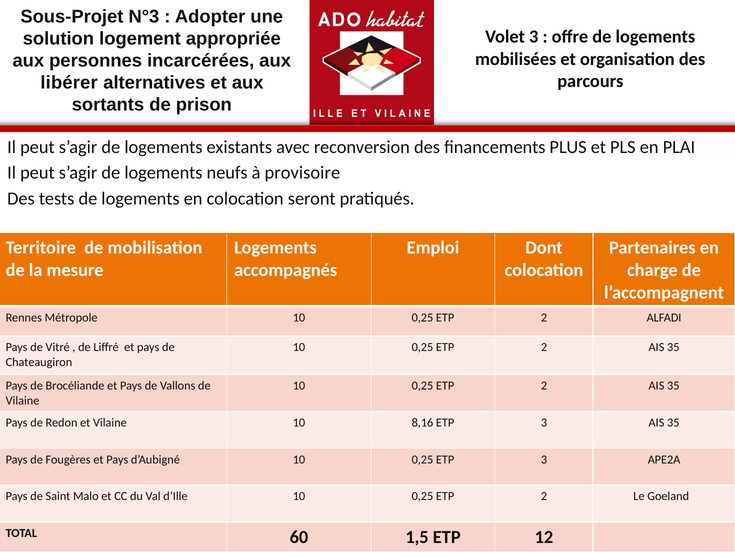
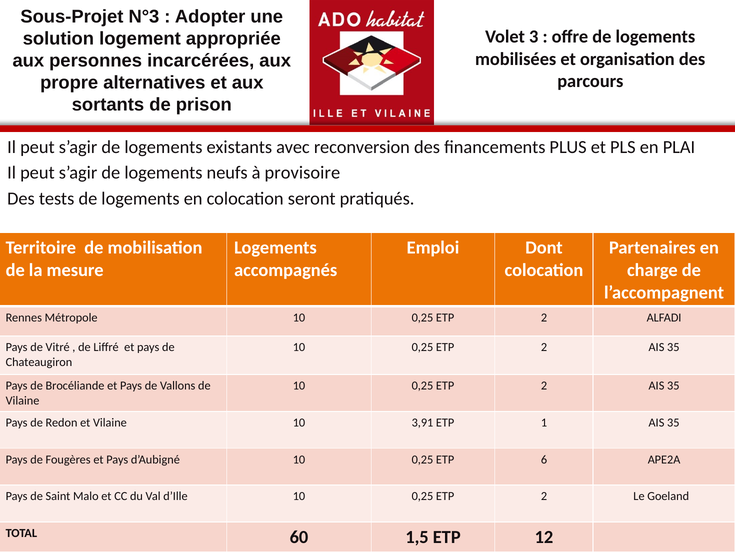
libérer: libérer -> propre (69, 83)
8,16: 8,16 -> 3,91 (422, 422)
3: 3 -> 1 (544, 422)
0,25 ETP 3: 3 -> 6 (544, 459)
